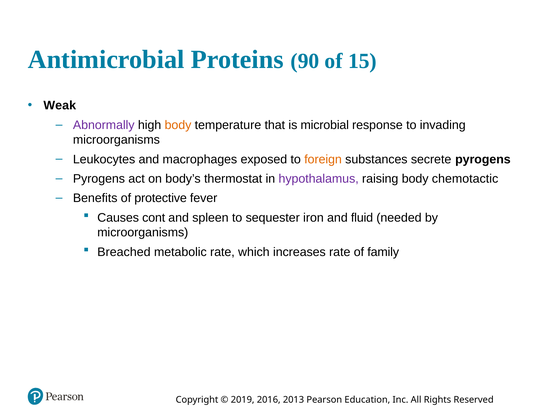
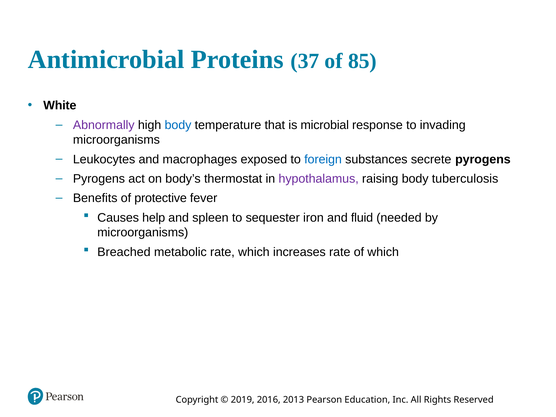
90: 90 -> 37 (305, 61)
15: 15 -> 85 (362, 61)
Weak: Weak -> White (60, 106)
body colour: orange -> blue (178, 125)
foreign colour: orange -> blue (323, 159)
chemotactic: chemotactic -> tuberculosis (465, 179)
cont: cont -> help (154, 218)
of family: family -> which (383, 252)
